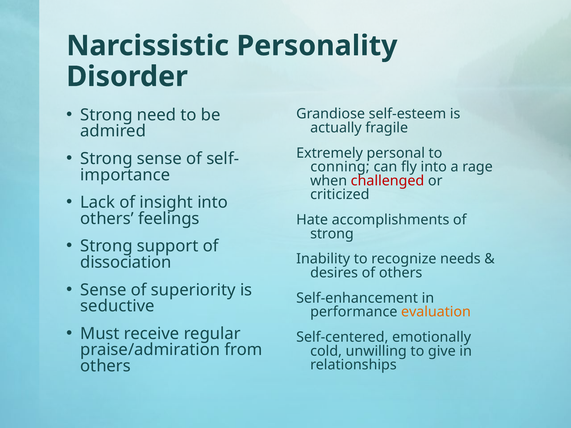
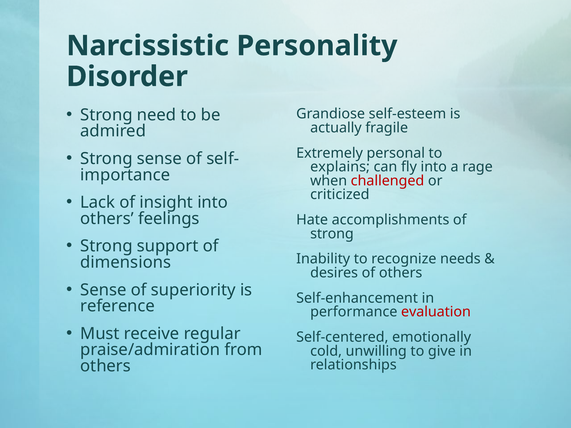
conning: conning -> explains (340, 167)
dissociation: dissociation -> dimensions (126, 262)
seductive: seductive -> reference (118, 306)
evaluation colour: orange -> red (436, 312)
